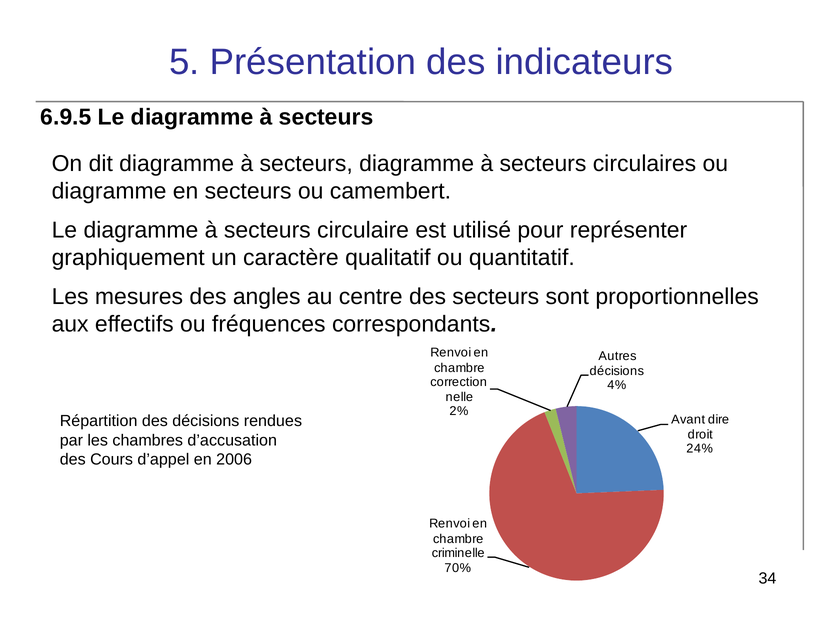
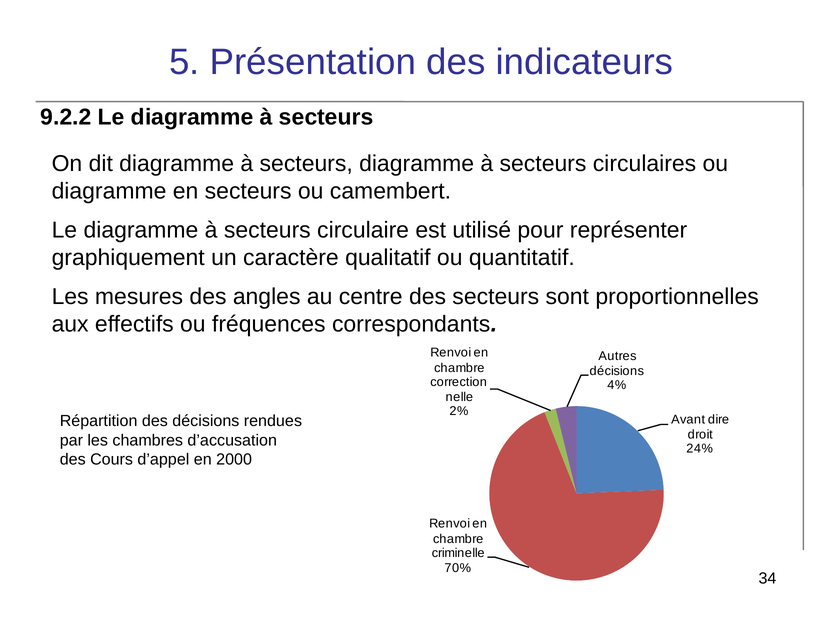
6.9.5: 6.9.5 -> 9.2.2 (66, 117)
2006: 2006 -> 2000 (234, 460)
